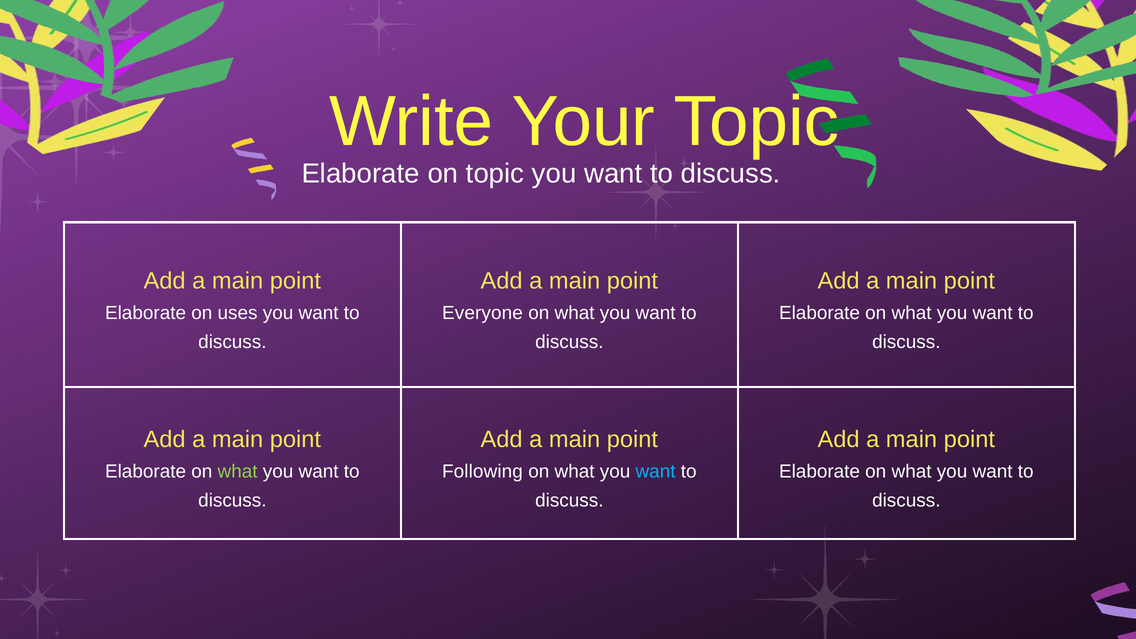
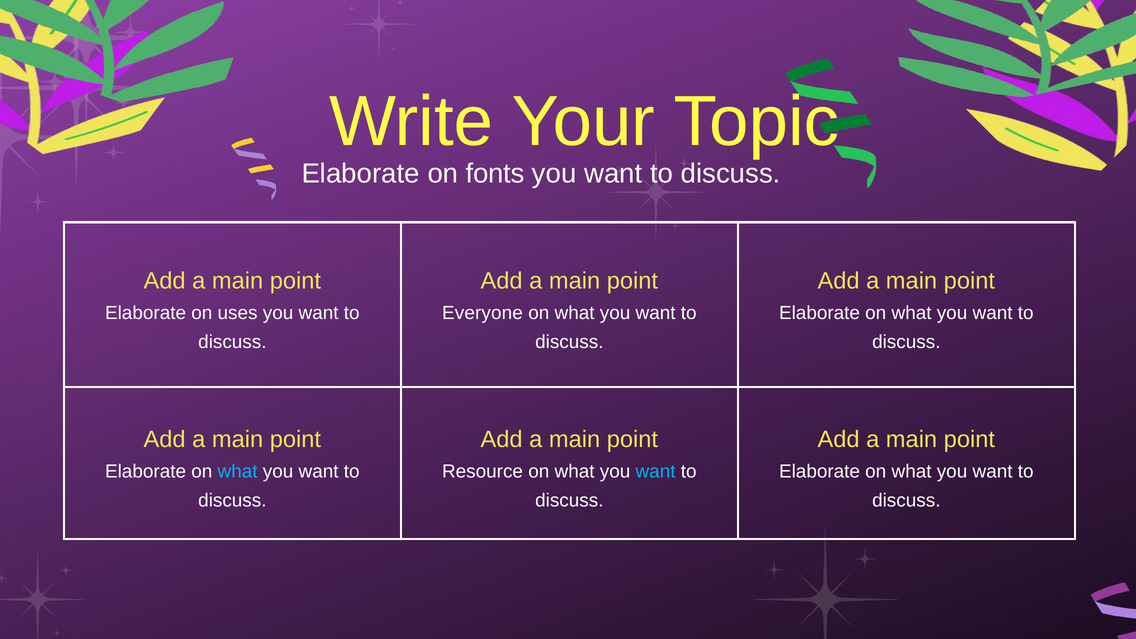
on topic: topic -> fonts (495, 173)
what colour: light green -> light blue (238, 471)
Following: Following -> Resource (483, 471)
